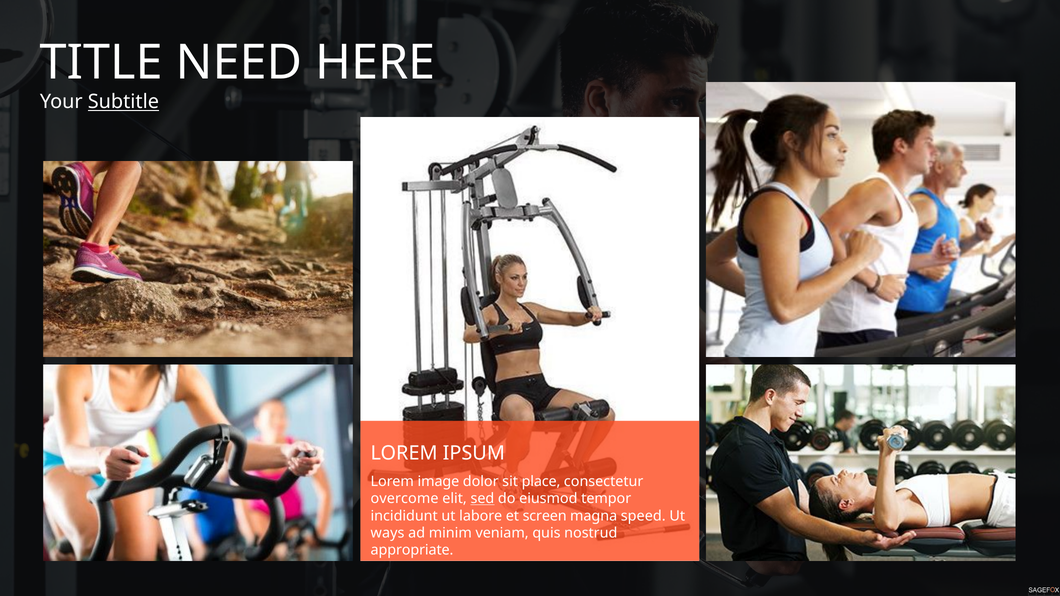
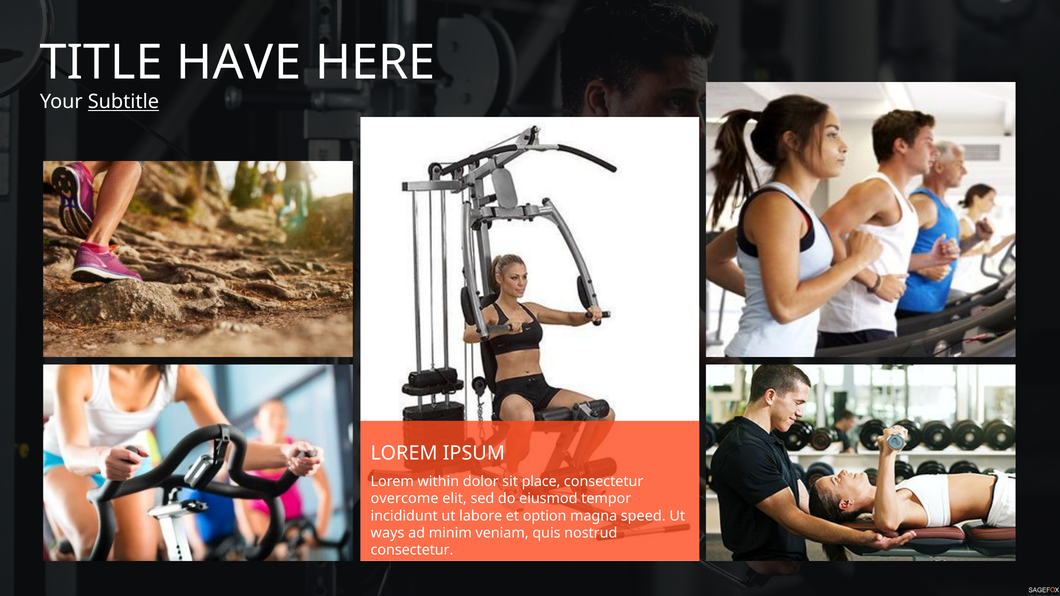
NEED: NEED -> HAVE (239, 63)
image: image -> within (438, 481)
sed underline: present -> none (482, 499)
screen: screen -> option (545, 516)
appropriate: appropriate -> consectetur (412, 550)
